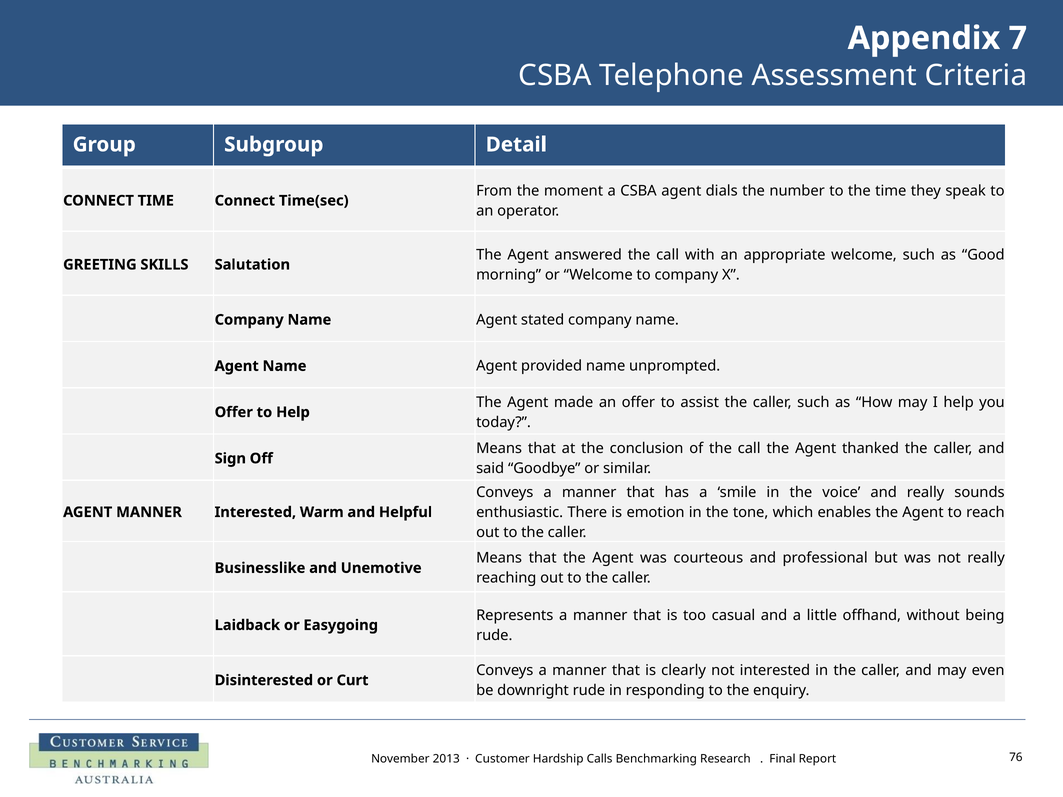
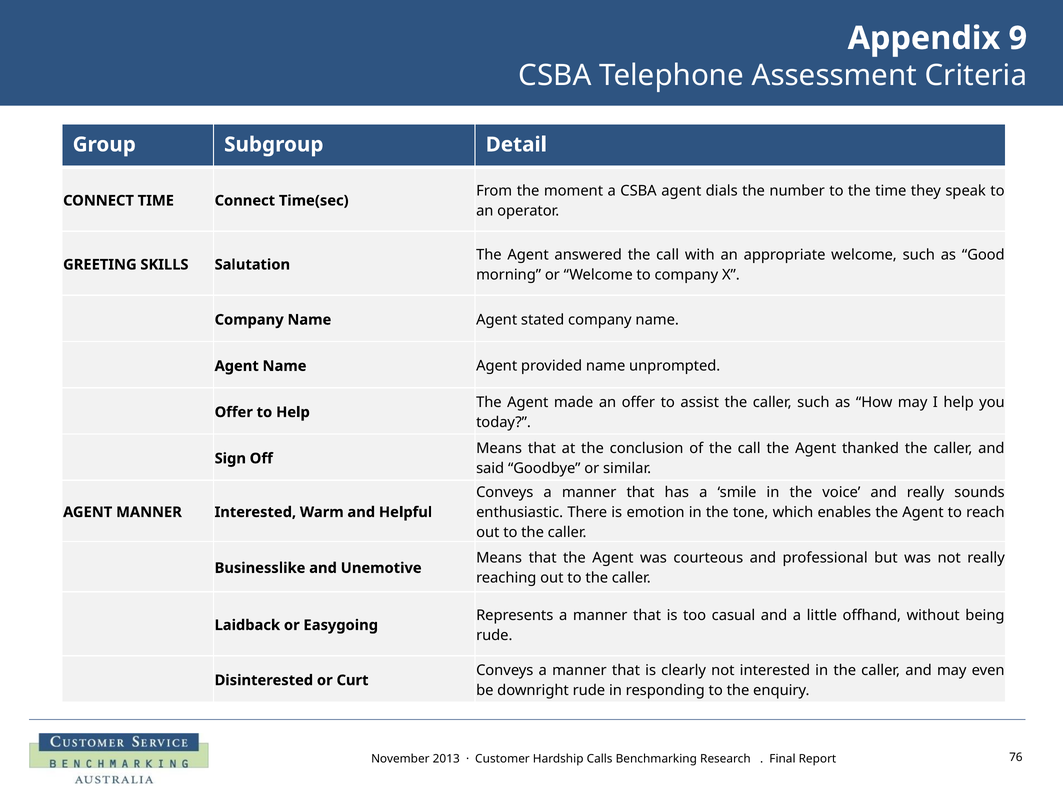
7: 7 -> 9 (1018, 38)
